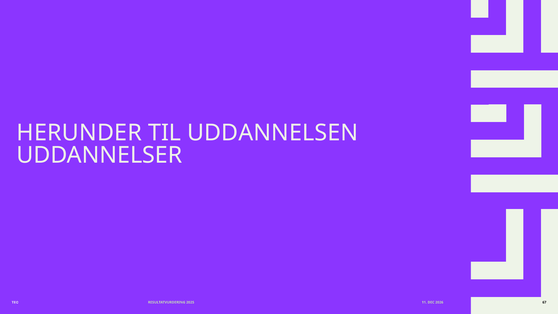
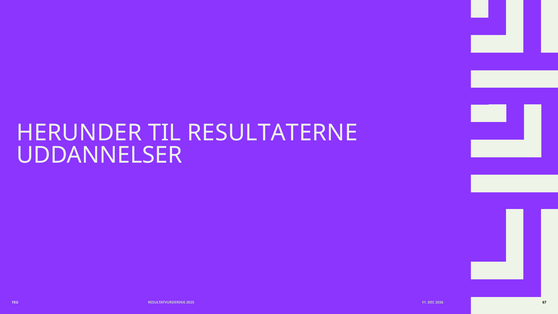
UDDANNELSEN: UDDANNELSEN -> RESULTATERNE (273, 133)
